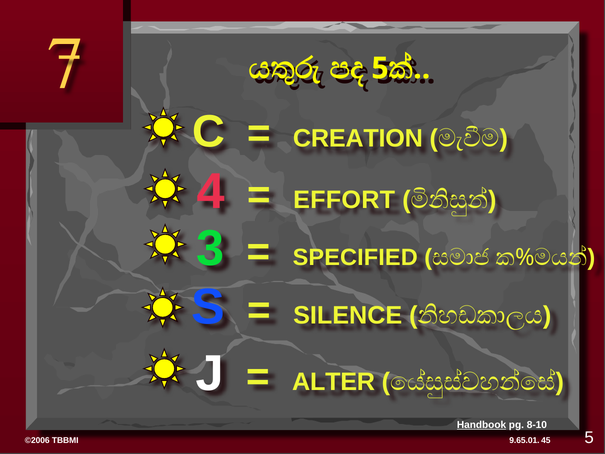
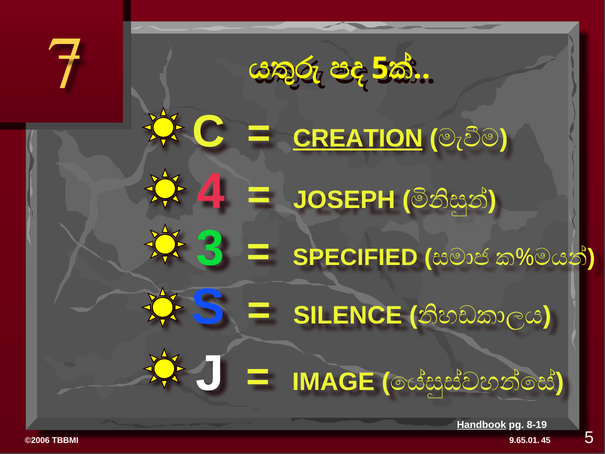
CREATION underline: none -> present (358, 139)
EFFORT: EFFORT -> JOSEPH (344, 200)
ALTER: ALTER -> IMAGE (333, 382)
8-10: 8-10 -> 8-19 (537, 425)
